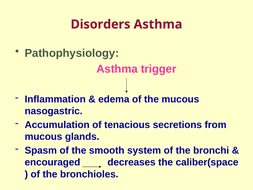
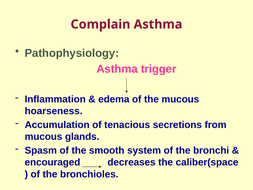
Disorders: Disorders -> Complain (100, 24)
nasogastric: nasogastric -> hoarseness (54, 111)
